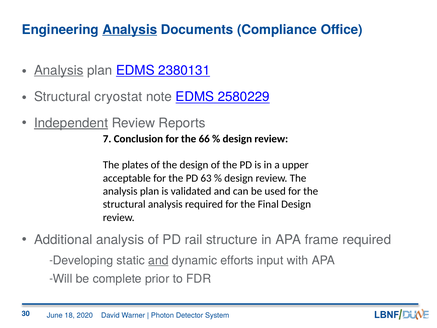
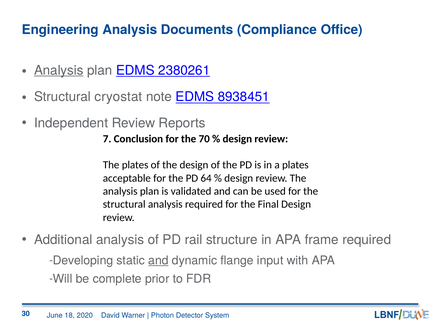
Analysis underline: present -> none (130, 30)
2380131: 2380131 -> 2380261 (184, 70)
2580229: 2580229 -> 8938451 (244, 97)
Independent underline: present -> none (71, 123)
66: 66 -> 70 (204, 139)
a upper: upper -> plates (295, 165)
63: 63 -> 64 (206, 178)
efforts: efforts -> flange (237, 260)
